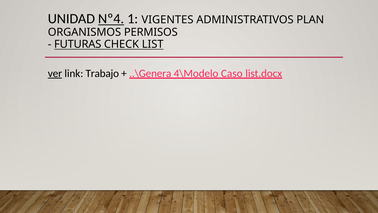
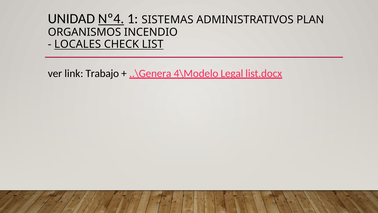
VIGENTES: VIGENTES -> SISTEMAS (167, 20)
PERMISOS: PERMISOS -> INCENDIO (151, 32)
FUTURAS: FUTURAS -> LOCALES (78, 44)
ver underline: present -> none (55, 73)
Caso: Caso -> Legal (232, 73)
